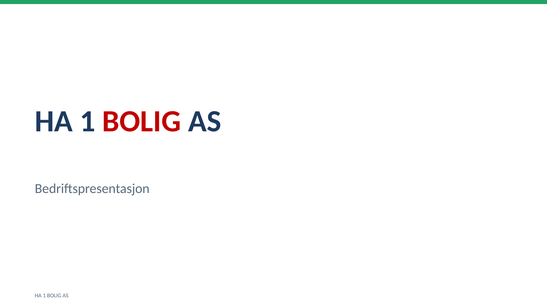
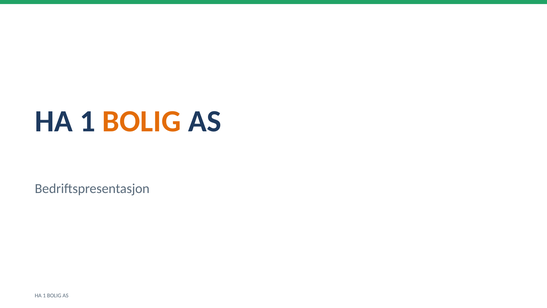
BOLIG colour: red -> orange (142, 121)
